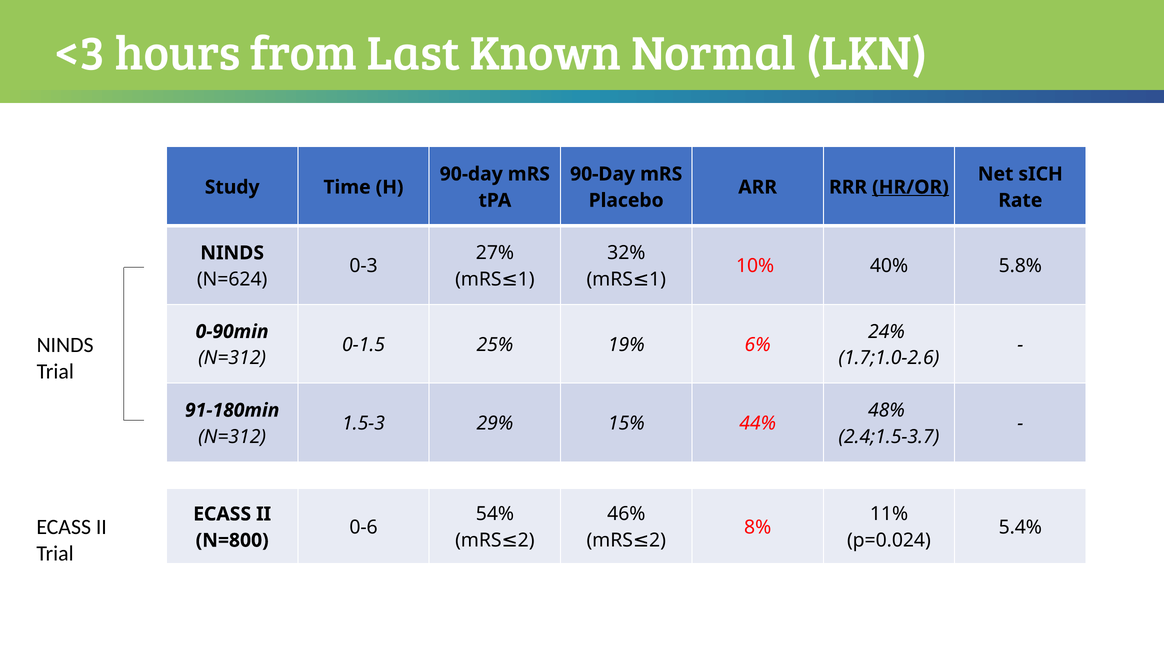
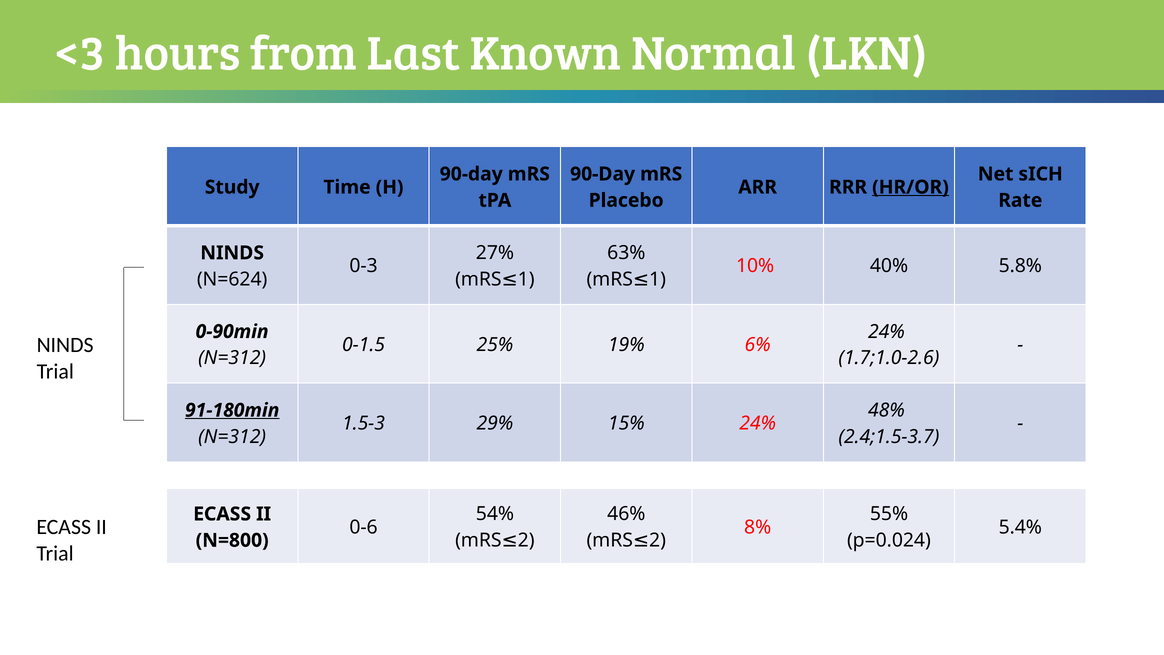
32%: 32% -> 63% (626, 253)
91-180min underline: none -> present (232, 410)
15% 44%: 44% -> 24% (758, 423)
11%: 11% -> 55% (889, 514)
